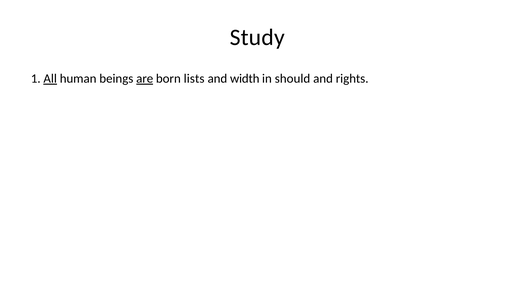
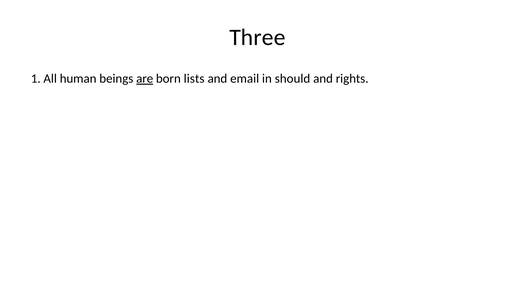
Study: Study -> Three (257, 37)
All underline: present -> none (50, 79)
width: width -> email (245, 79)
